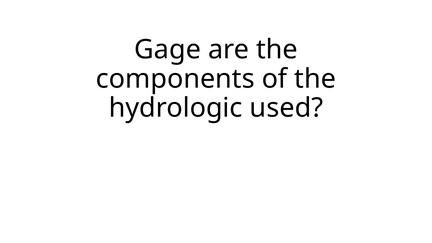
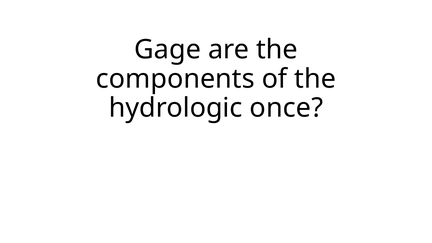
used: used -> once (286, 108)
